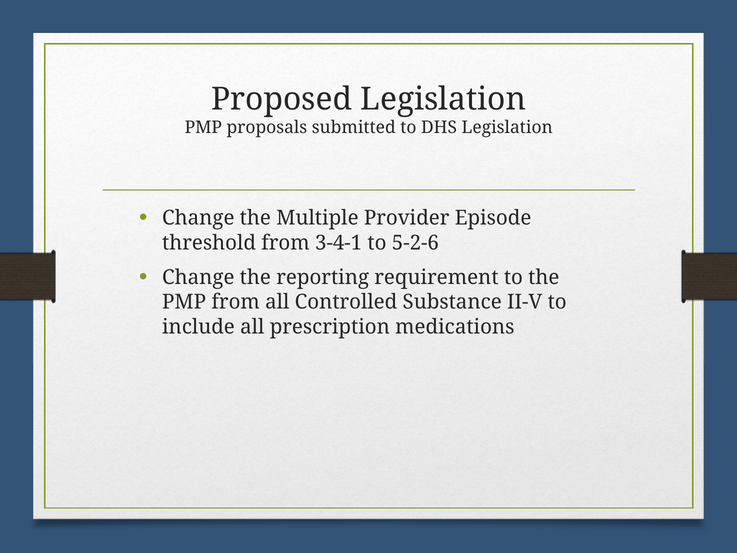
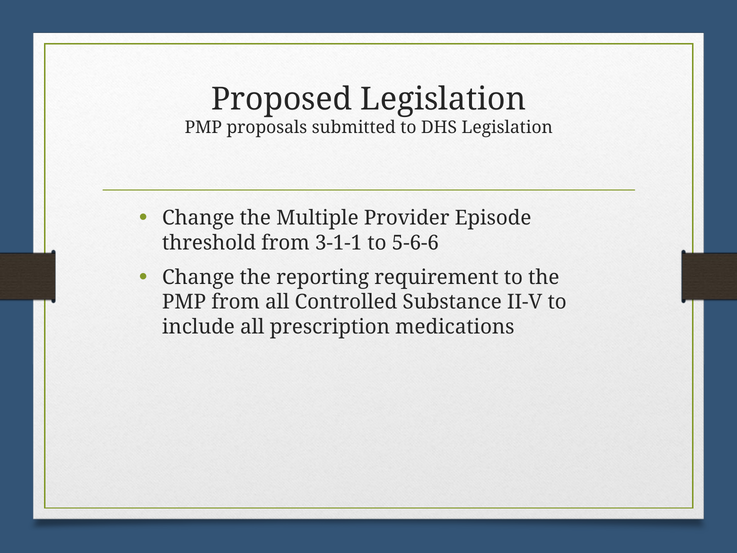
3-4-1: 3-4-1 -> 3-1-1 (339, 243)
5-2-6: 5-2-6 -> 5-6-6 (415, 243)
